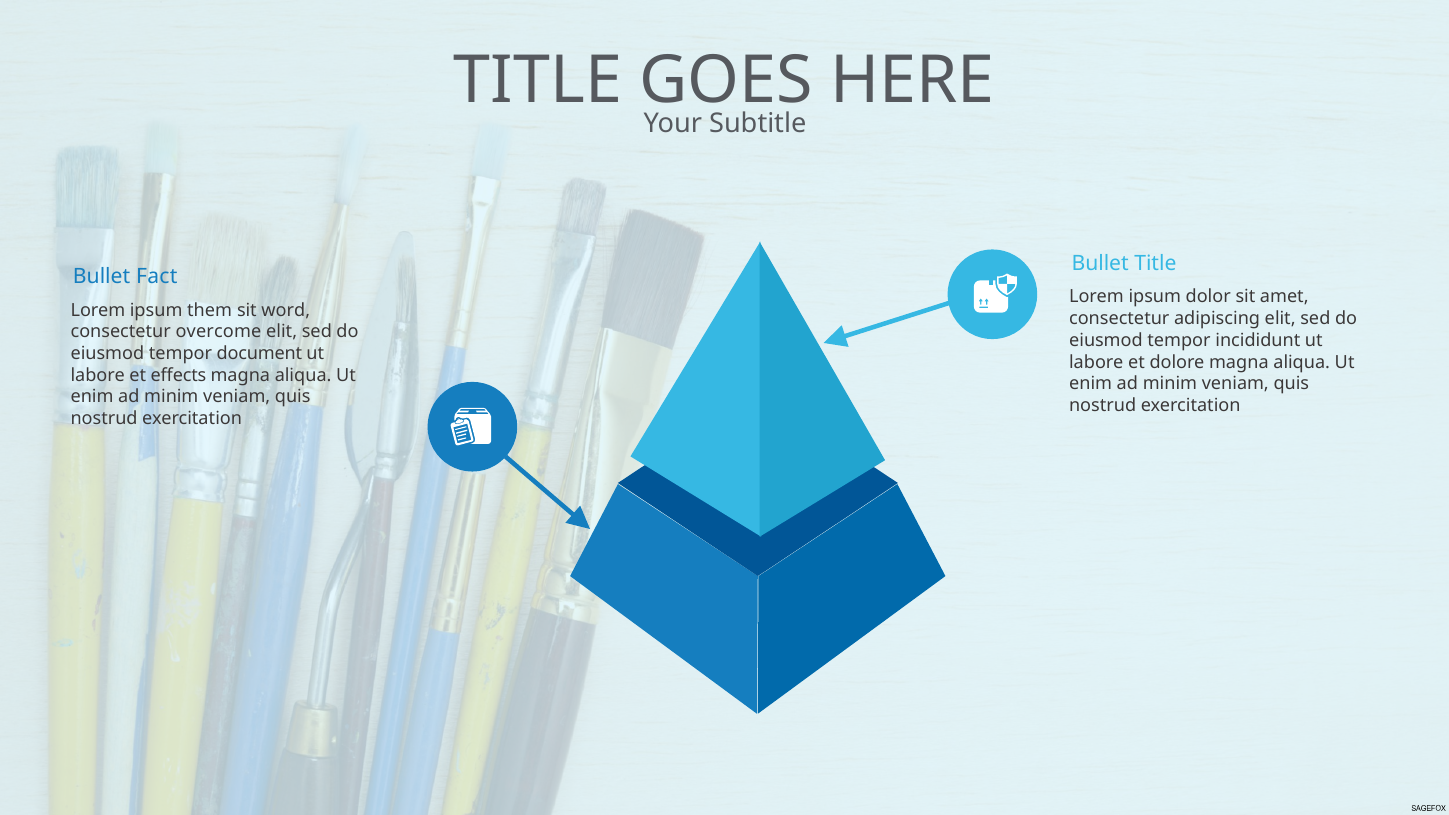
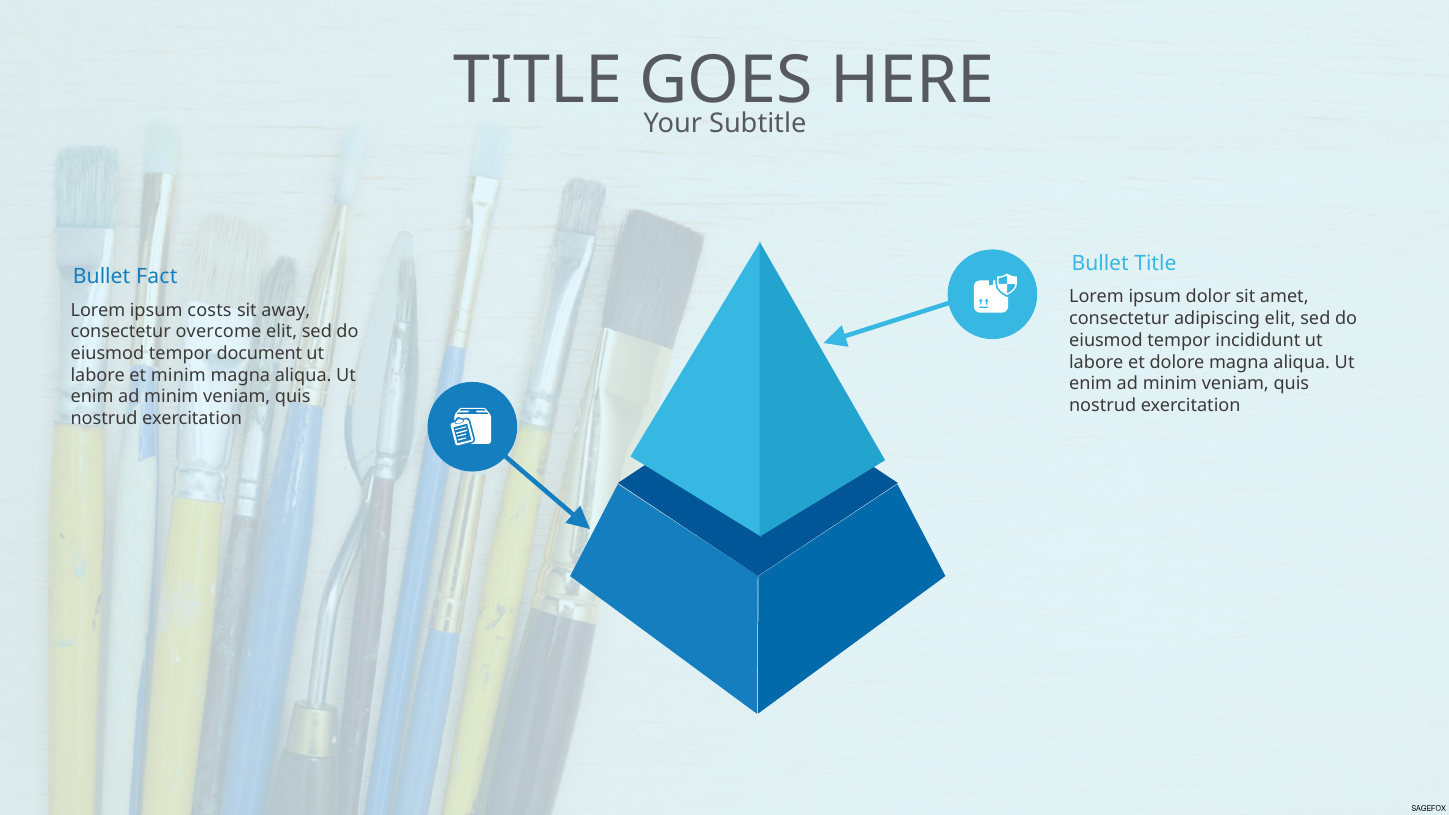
them: them -> costs (210, 310)
word: word -> away (286, 310)
et effects: effects -> minim (178, 375)
